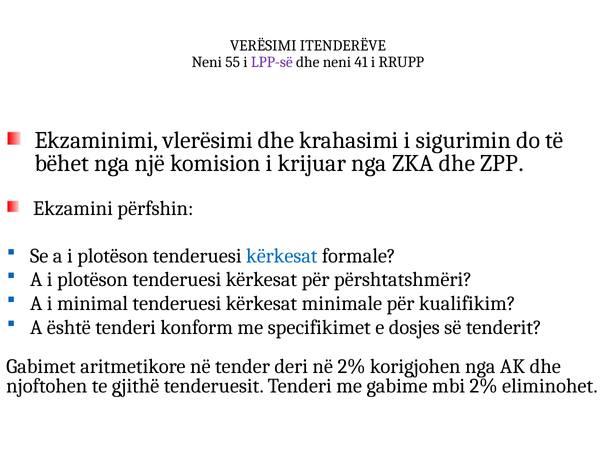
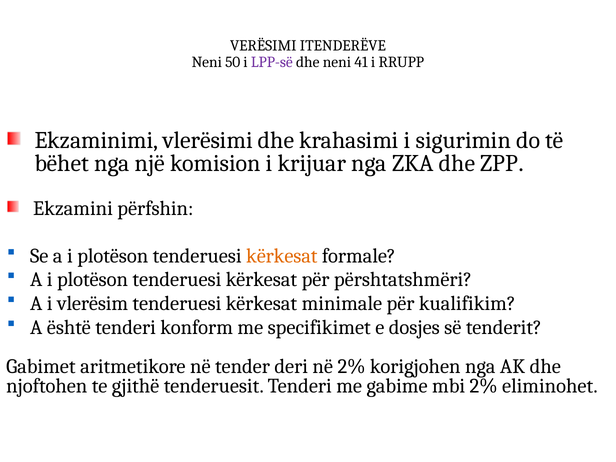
55: 55 -> 50 (233, 62)
kërkesat colour: blue -> orange (282, 256)
minimal: minimal -> vlerësim (93, 303)
